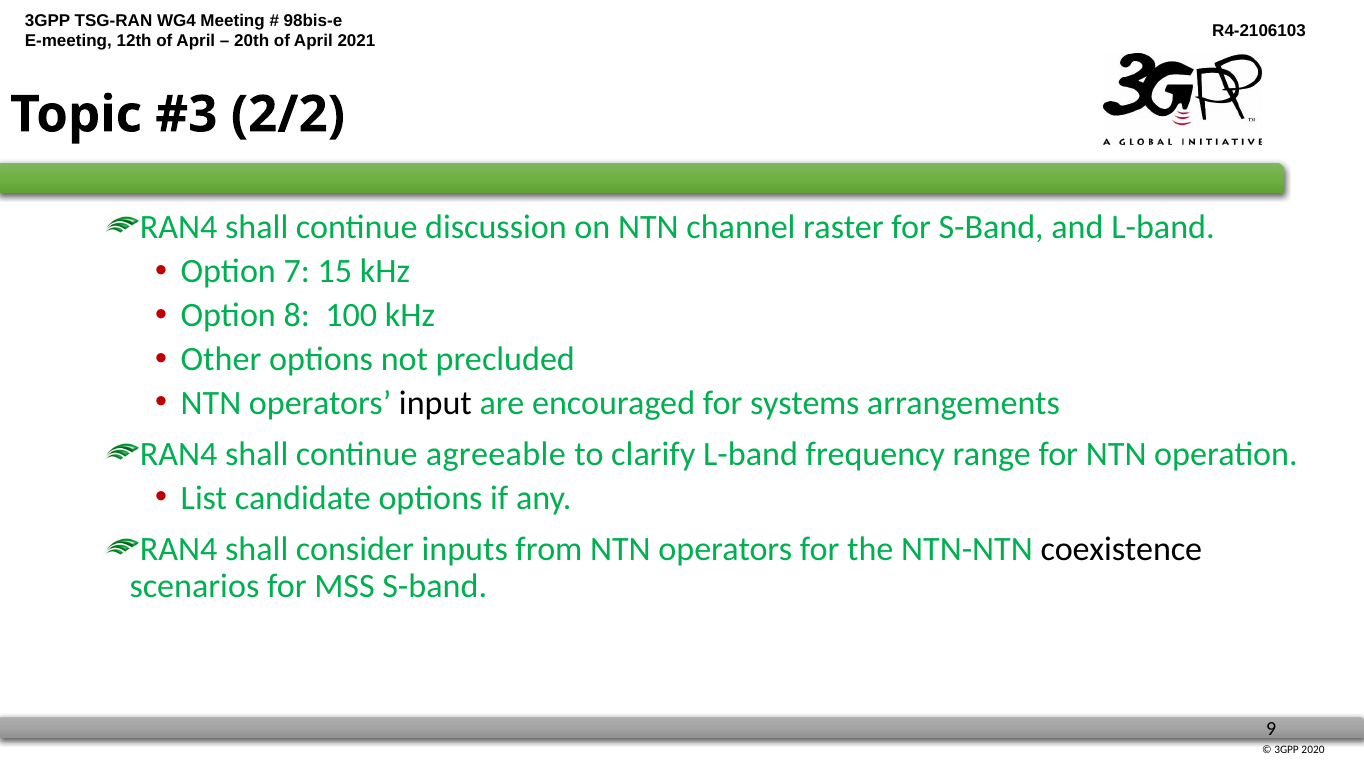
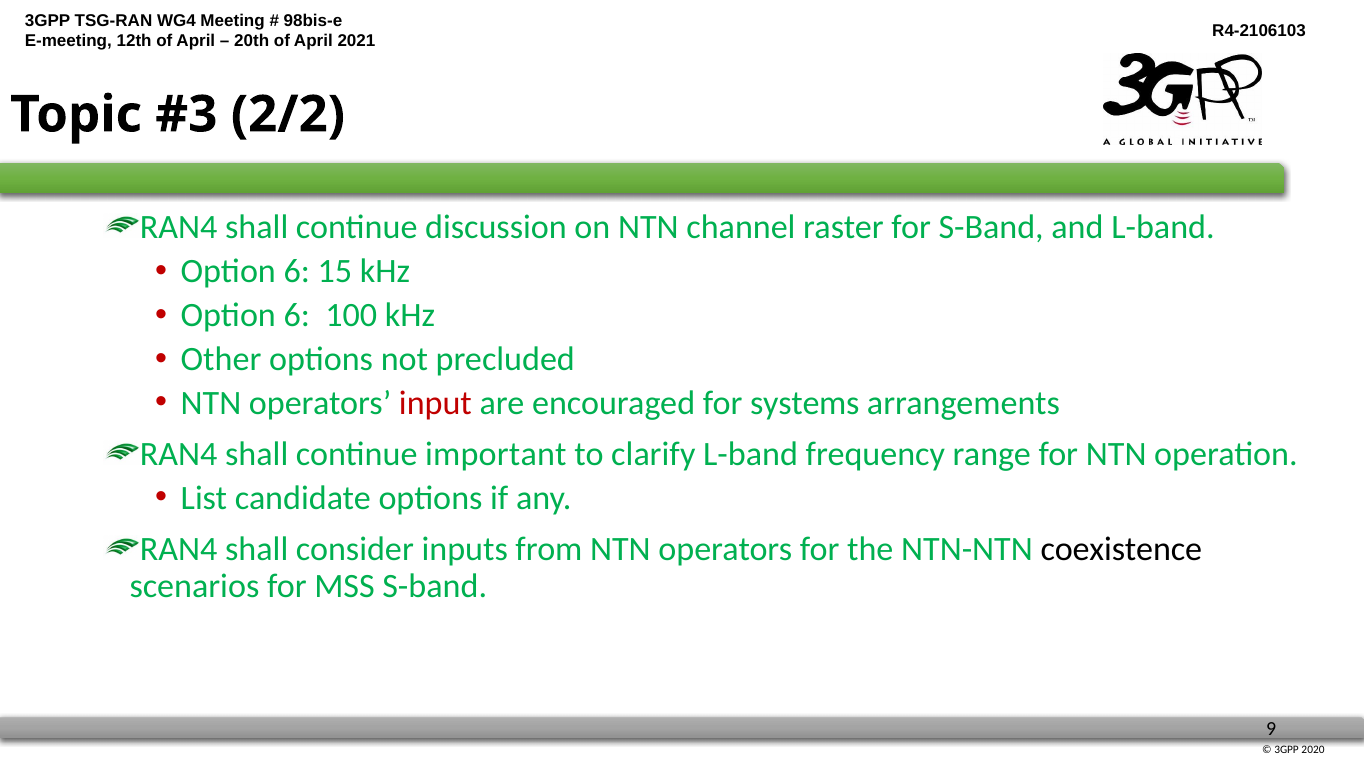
7: 7 -> 6 (297, 271)
8: 8 -> 6 (297, 315)
input colour: black -> red (435, 403)
agreeable: agreeable -> important (496, 454)
